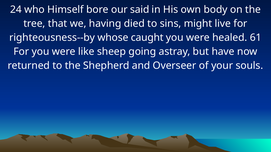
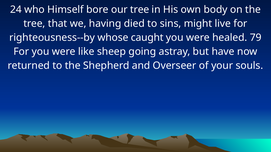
our said: said -> tree (140, 10)
61: 61 -> 79 (256, 38)
